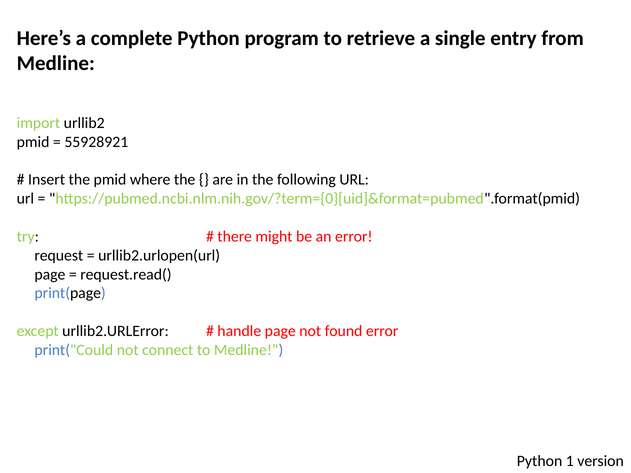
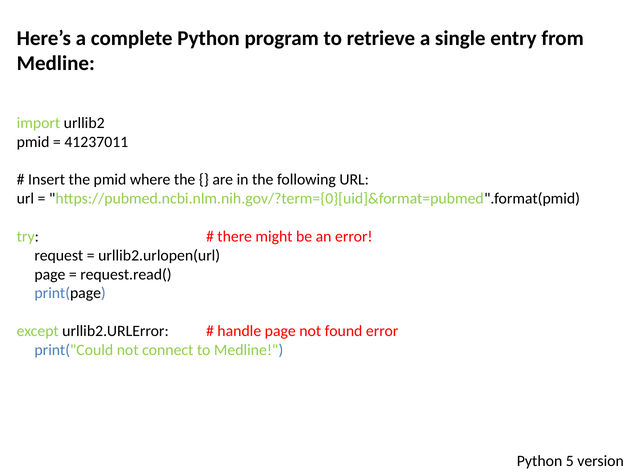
55928921: 55928921 -> 41237011 (96, 142)
1: 1 -> 5 (570, 461)
